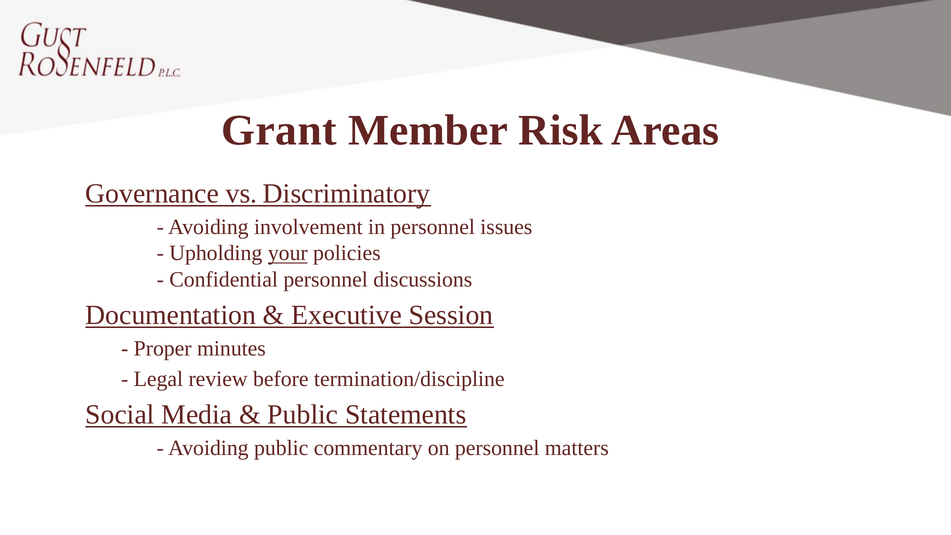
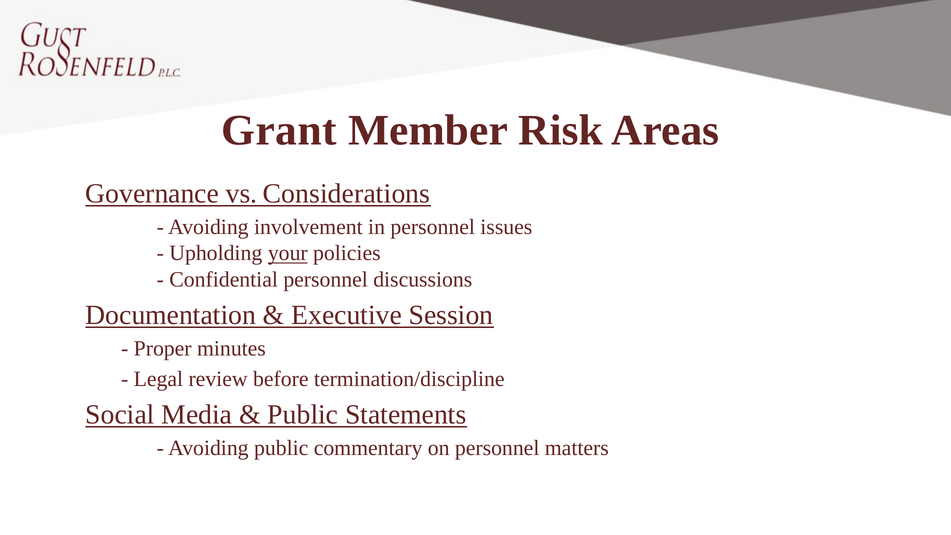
Discriminatory: Discriminatory -> Considerations (347, 193)
